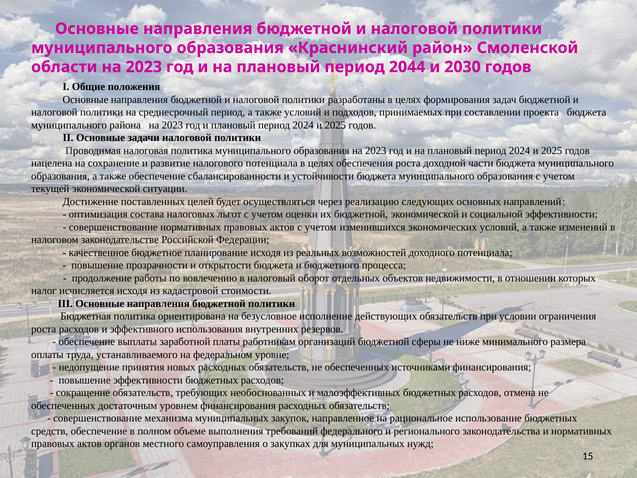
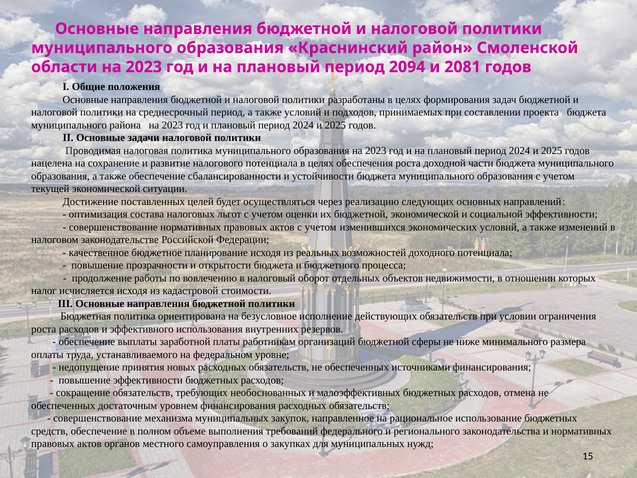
2044: 2044 -> 2094 (407, 67)
2030: 2030 -> 2081 (463, 67)
